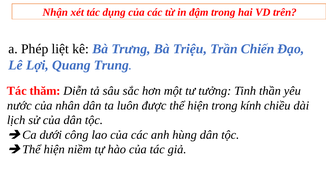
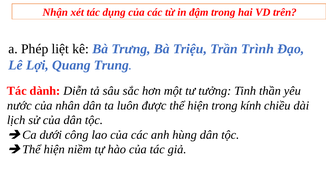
Chiến: Chiến -> Trình (258, 49)
thăm: thăm -> dành (45, 91)
